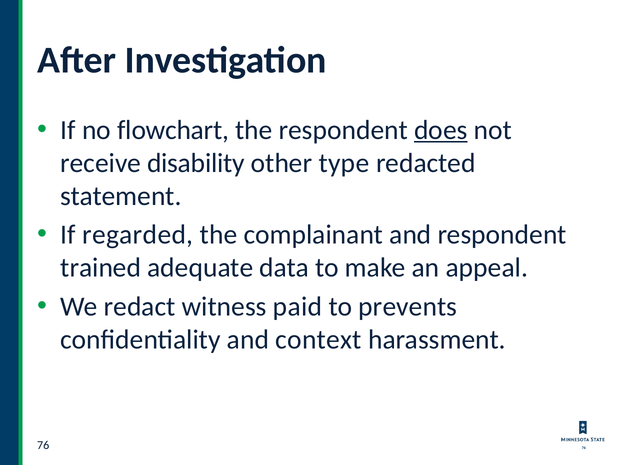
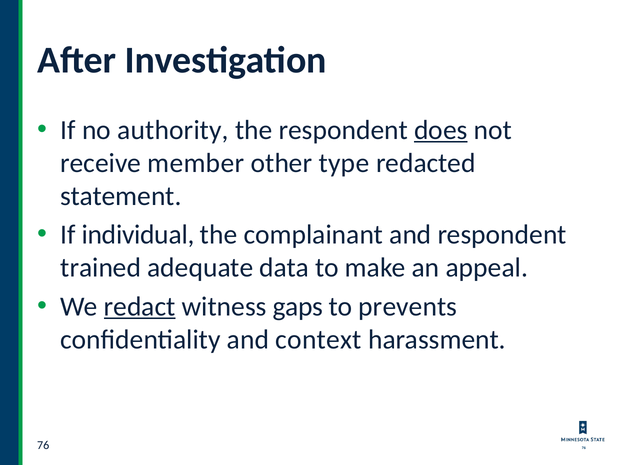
flowchart: flowchart -> authority (173, 130)
disability: disability -> member (196, 163)
regarded: regarded -> individual (138, 235)
redact underline: none -> present (140, 306)
paid: paid -> gaps (298, 306)
